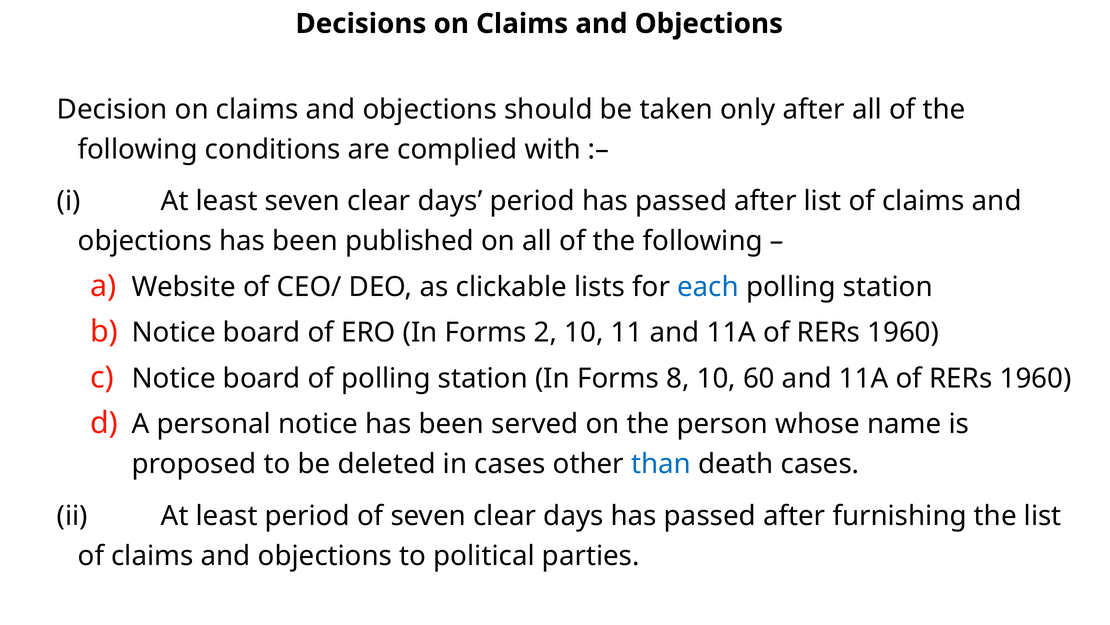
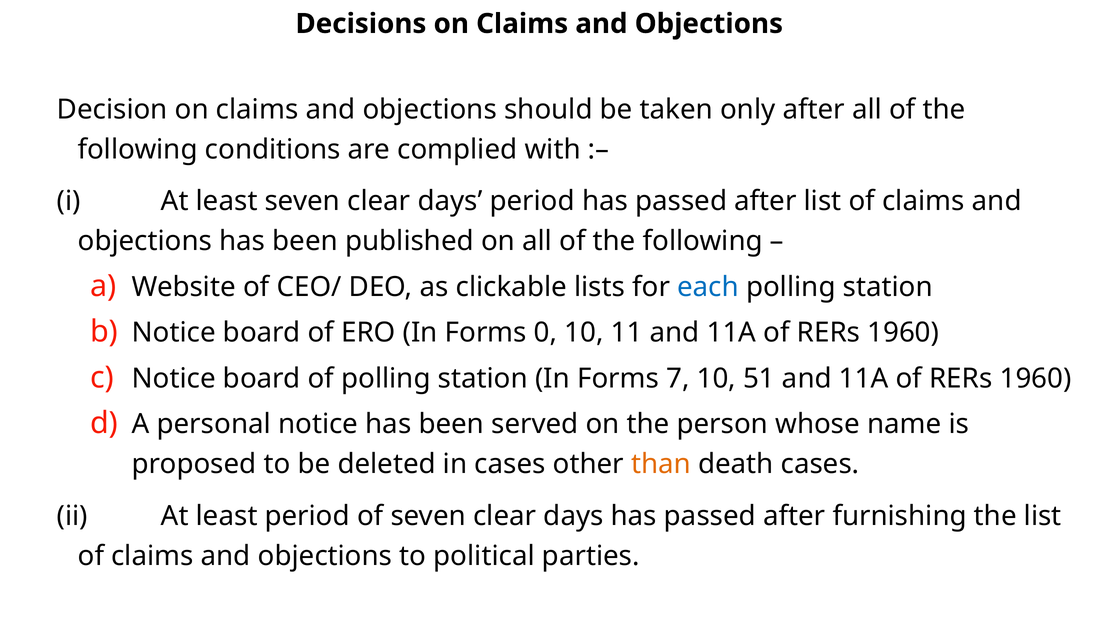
2: 2 -> 0 (546, 332)
8: 8 -> 7 (678, 378)
60: 60 -> 51 (759, 378)
than colour: blue -> orange (661, 464)
